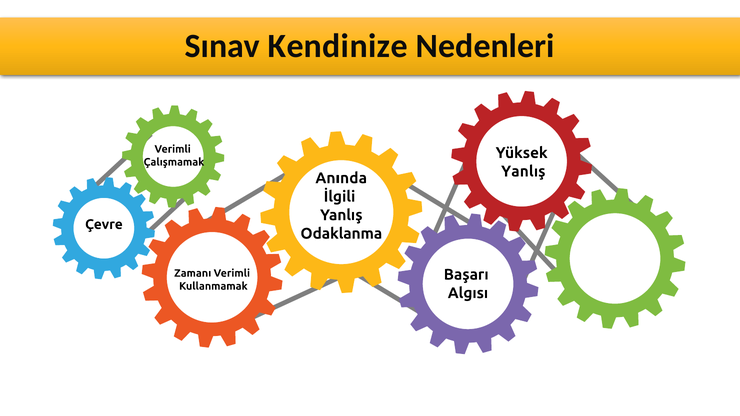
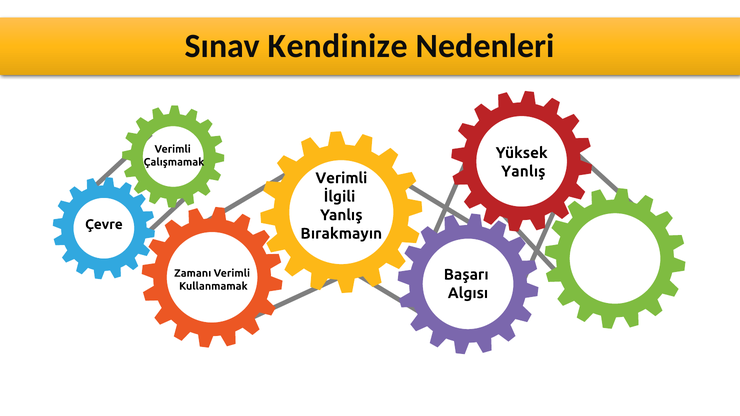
Anında: Anında -> Verimli (341, 178)
Odaklanma: Odaklanma -> Bırakmayın (341, 234)
